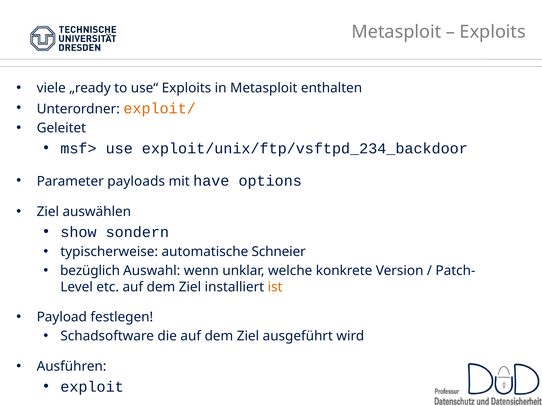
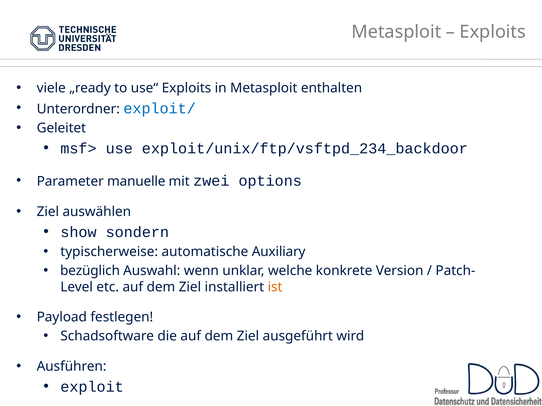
exploit/ colour: orange -> blue (160, 109)
payloads: payloads -> manuelle (136, 182)
have: have -> zwei (211, 181)
Schneier: Schneier -> Auxiliary (279, 252)
